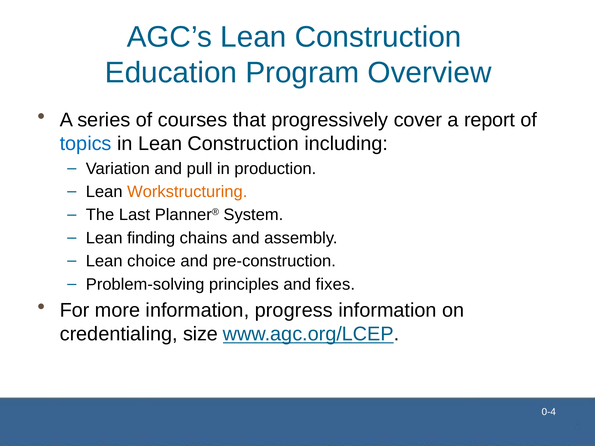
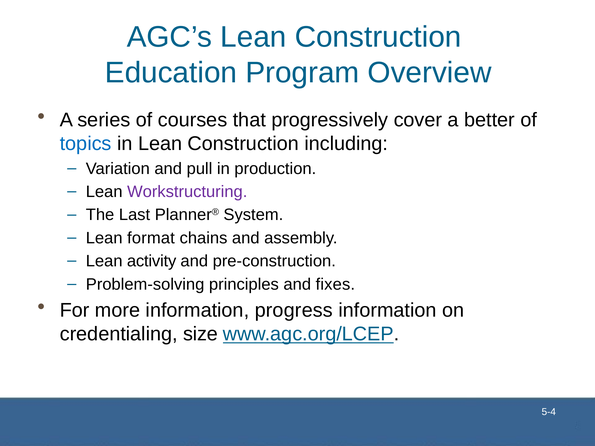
report: report -> better (490, 120)
Workstructuring colour: orange -> purple (187, 192)
finding: finding -> format (151, 238)
choice: choice -> activity (152, 261)
0-4: 0-4 -> 5-4 (549, 412)
